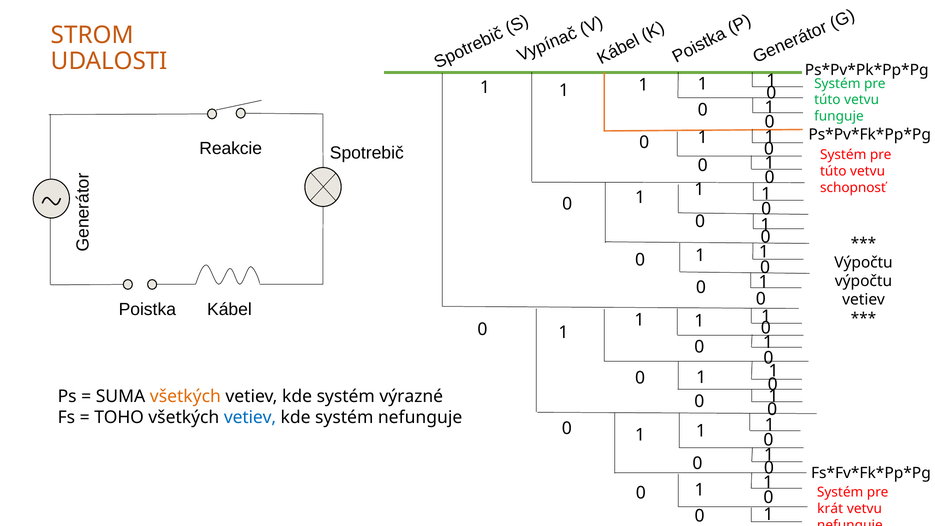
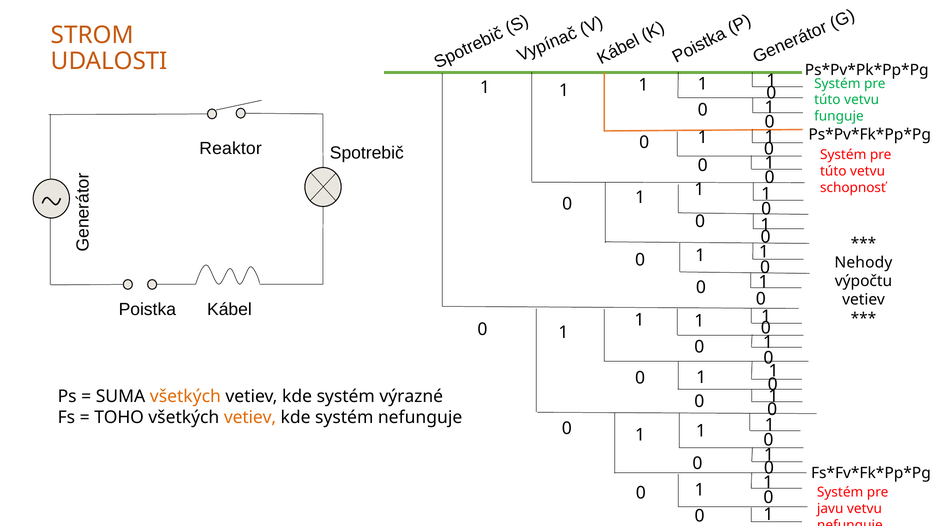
Reakcie: Reakcie -> Reaktor (231, 148)
Výpočtu: Výpočtu -> Nehody (863, 262)
vetiev colour: blue -> orange (250, 418)
krát: krát -> javu (830, 509)
